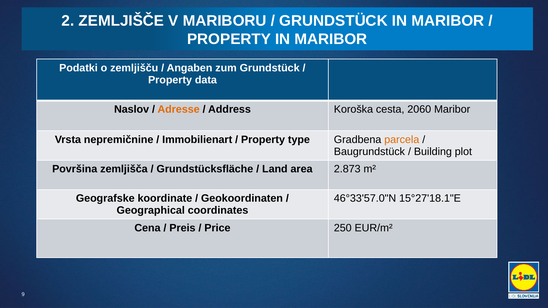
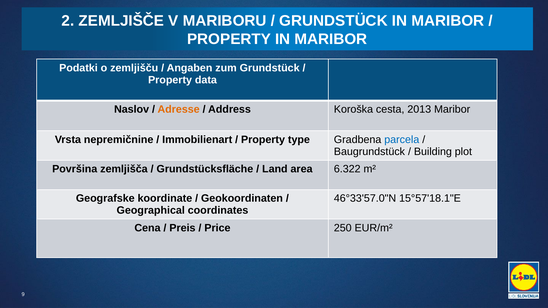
2060: 2060 -> 2013 (419, 110)
parcela colour: orange -> blue (402, 140)
2.873: 2.873 -> 6.322 (347, 169)
15°27'18.1"E: 15°27'18.1"E -> 15°57'18.1"E (430, 199)
